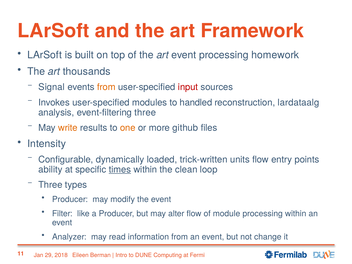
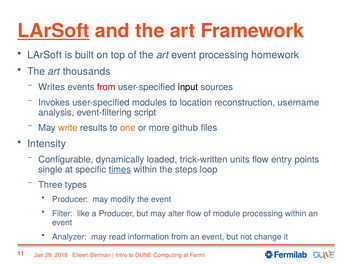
LArSoft underline: none -> present (53, 31)
Signal: Signal -> Writes (52, 87)
from colour: orange -> red (106, 87)
input colour: red -> black (188, 87)
handled: handled -> location (196, 102)
lardataalg: lardataalg -> username (299, 102)
event-filtering three: three -> script (145, 112)
ability: ability -> single (50, 169)
clean: clean -> steps (186, 169)
